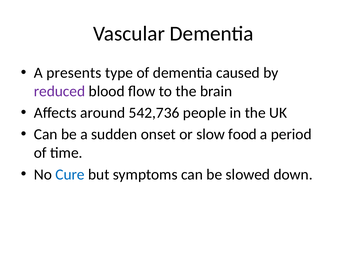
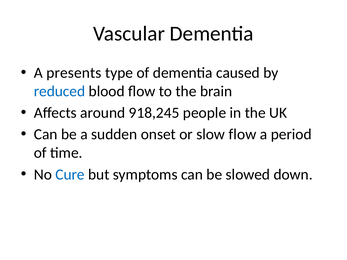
reduced colour: purple -> blue (60, 91)
542,736: 542,736 -> 918,245 (154, 113)
slow food: food -> flow (242, 135)
